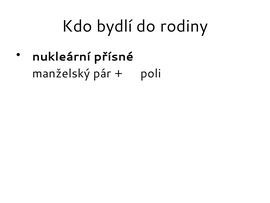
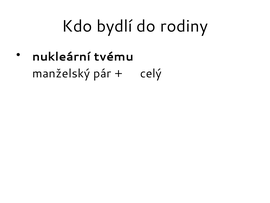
přísné: přísné -> tvému (114, 57)
poli: poli -> celý (151, 73)
